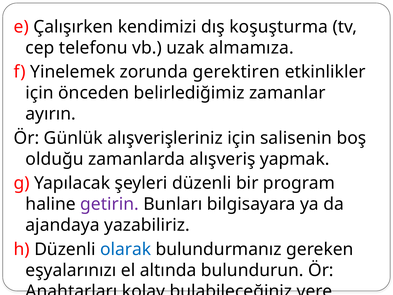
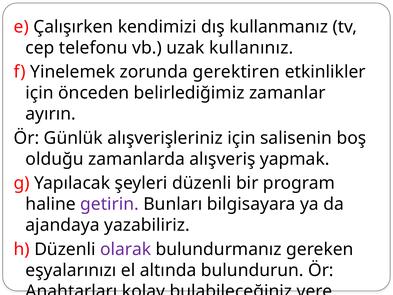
koşuşturma: koşuşturma -> kullanmanız (279, 27)
almamıza: almamıza -> kullanınız (251, 48)
olarak colour: blue -> purple (126, 249)
